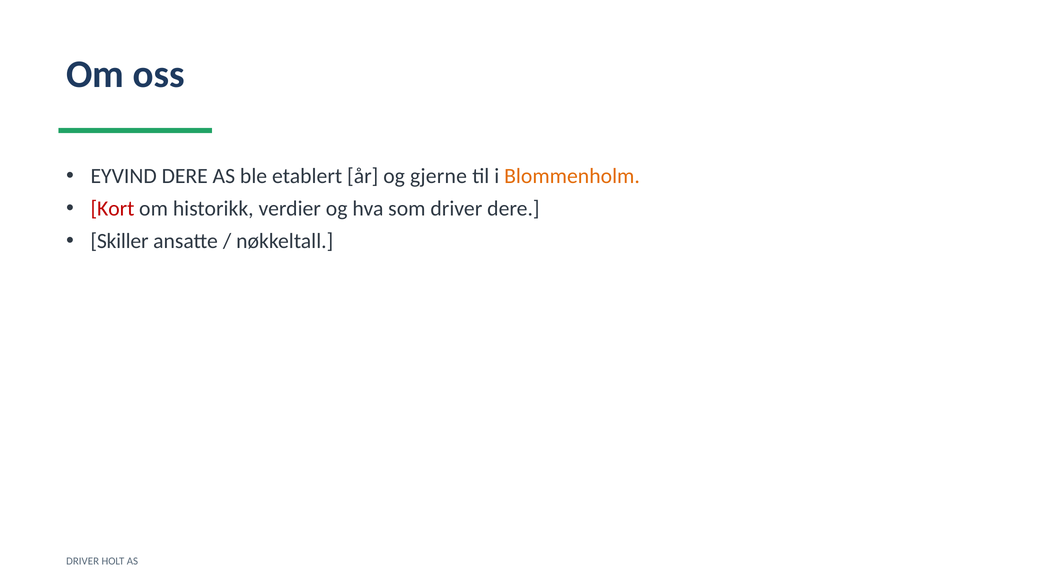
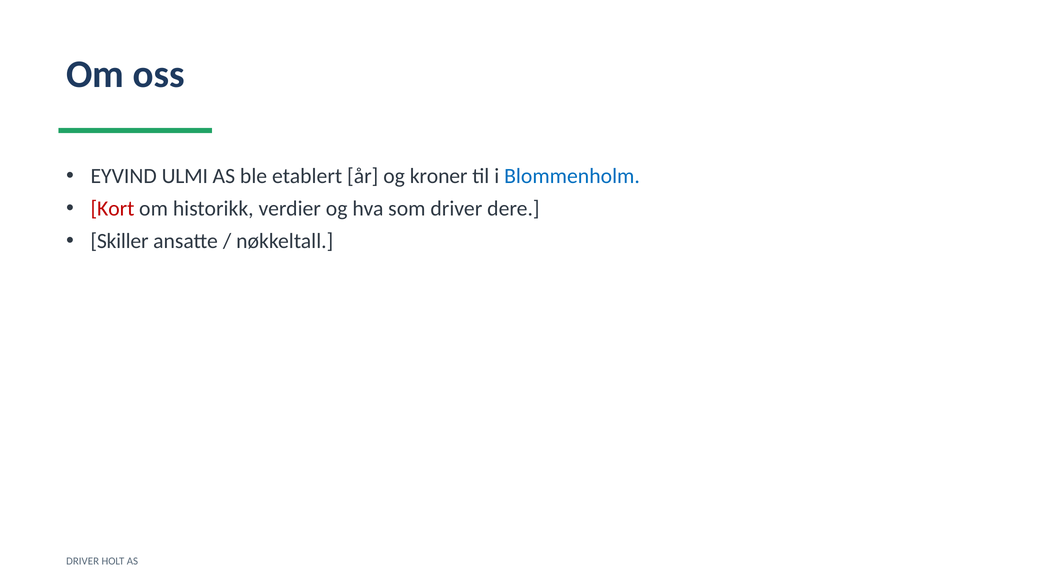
EYVIND DERE: DERE -> ULMI (185, 176)
gjerne: gjerne -> kroner (439, 176)
Blommenholm colour: orange -> blue (572, 176)
